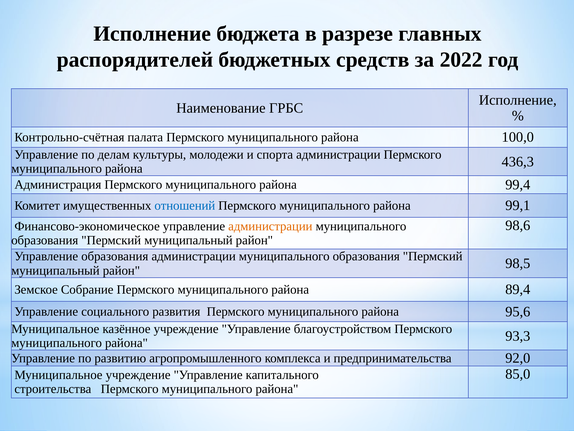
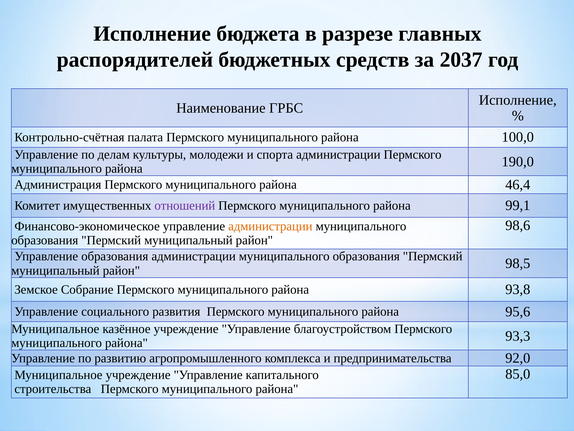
2022: 2022 -> 2037 (461, 59)
436,3: 436,3 -> 190,0 (518, 161)
99,4: 99,4 -> 46,4 (518, 185)
отношений colour: blue -> purple (185, 205)
89,4: 89,4 -> 93,8 (518, 289)
